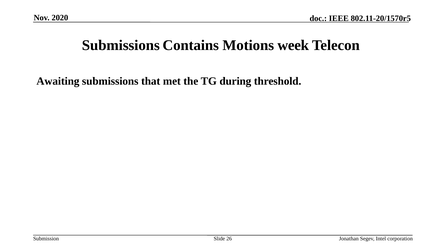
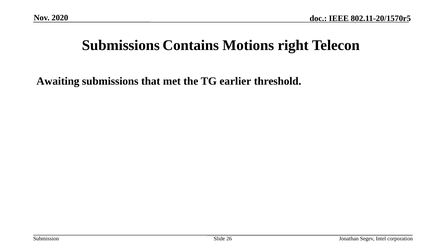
week: week -> right (293, 45)
during: during -> earlier (235, 81)
